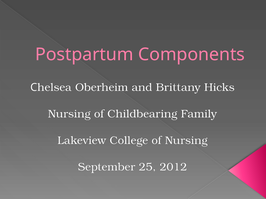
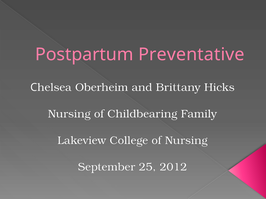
Components: Components -> Preventative (191, 55)
